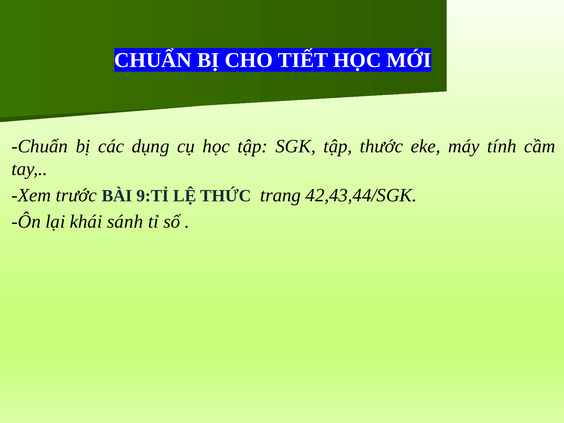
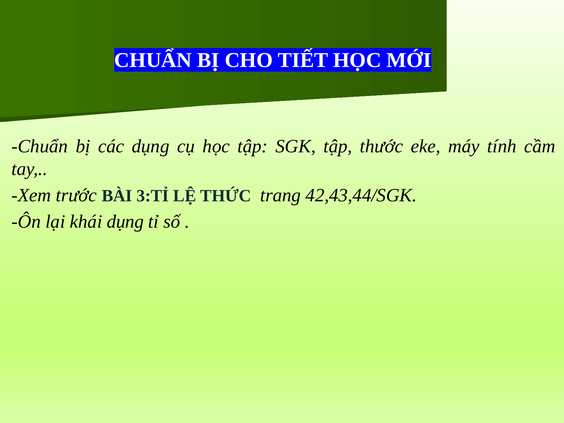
9:TỈ: 9:TỈ -> 3:TỈ (153, 196)
khái sánh: sánh -> dụng (125, 222)
